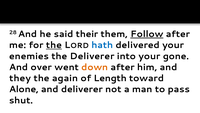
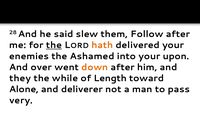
their: their -> slew (87, 34)
Follow underline: present -> none (147, 34)
hath colour: blue -> orange (102, 45)
the Deliverer: Deliverer -> Ashamed (92, 56)
gone: gone -> upon (176, 56)
again: again -> while (65, 78)
shut: shut -> very (21, 100)
